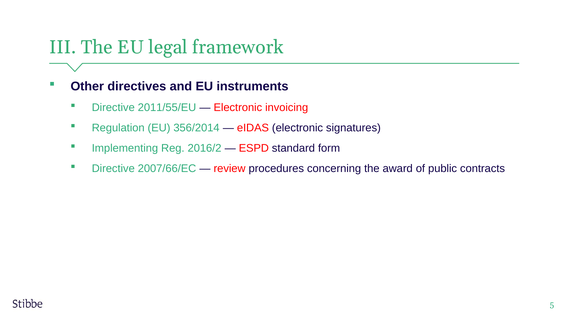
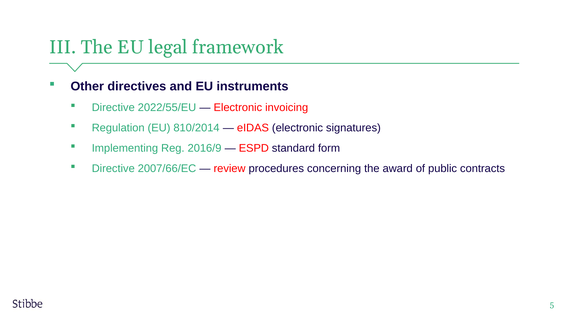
2011/55/EU: 2011/55/EU -> 2022/55/EU (167, 108)
356/2014: 356/2014 -> 810/2014 (196, 128)
2016/2: 2016/2 -> 2016/9 (205, 148)
